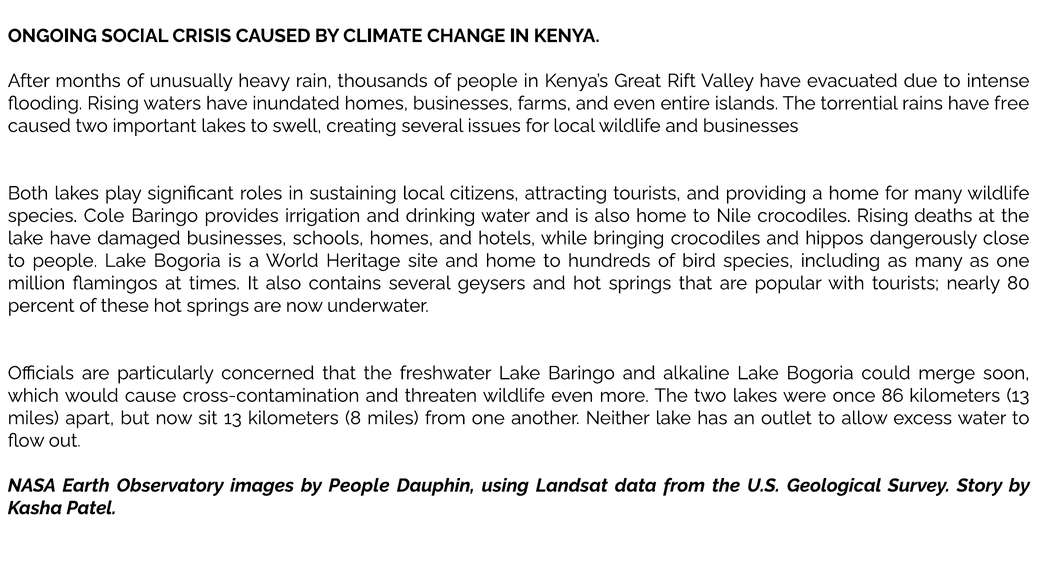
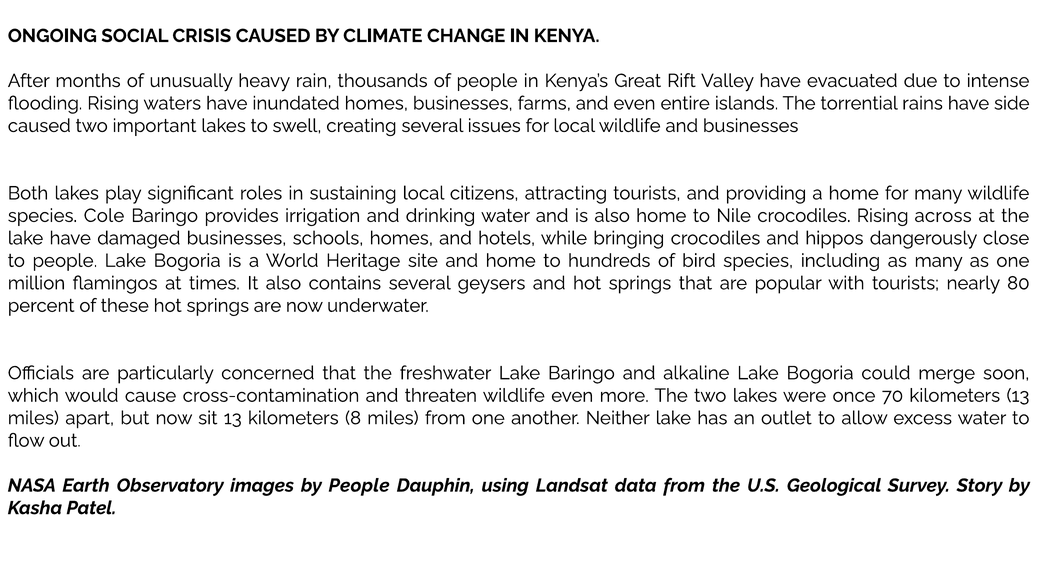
free: free -> side (1012, 103)
deaths: deaths -> across (943, 216)
86: 86 -> 70 (893, 396)
